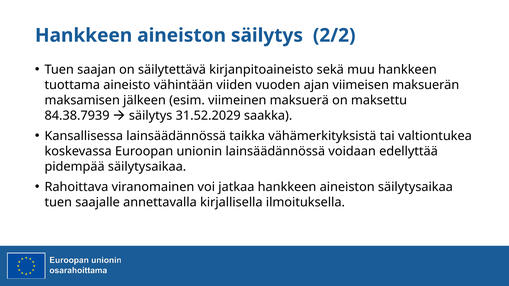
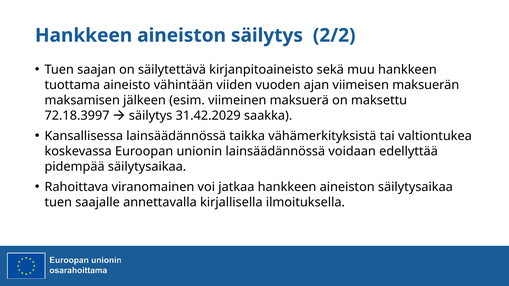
84.38.7939: 84.38.7939 -> 72.18.3997 (77, 116)
31.52.2029: 31.52.2029 -> 31.42.2029 (208, 116)
